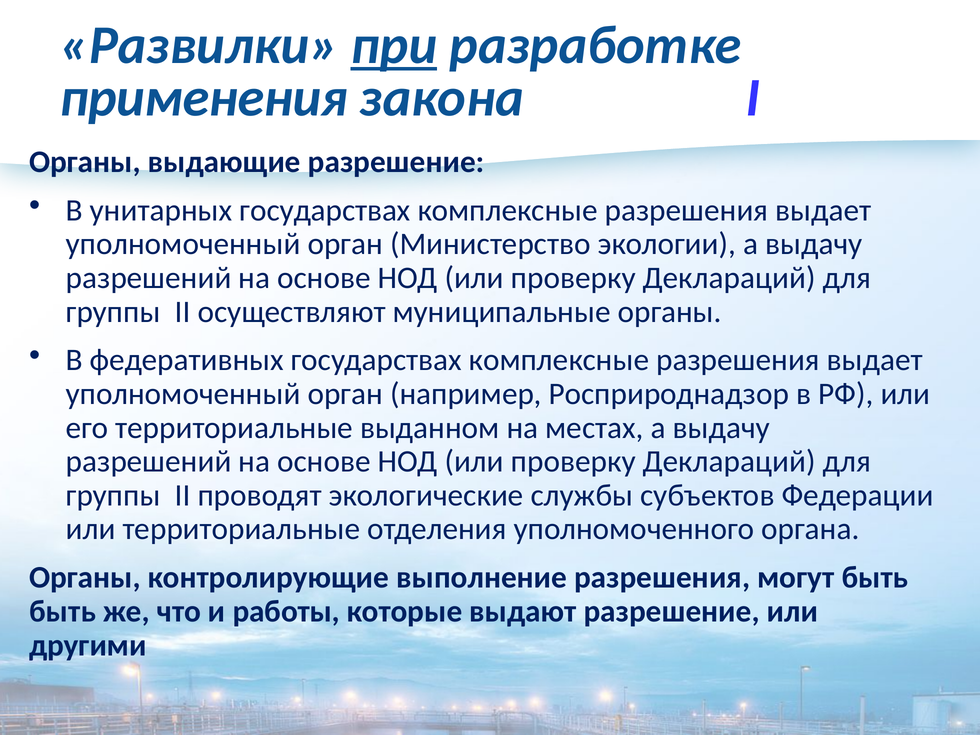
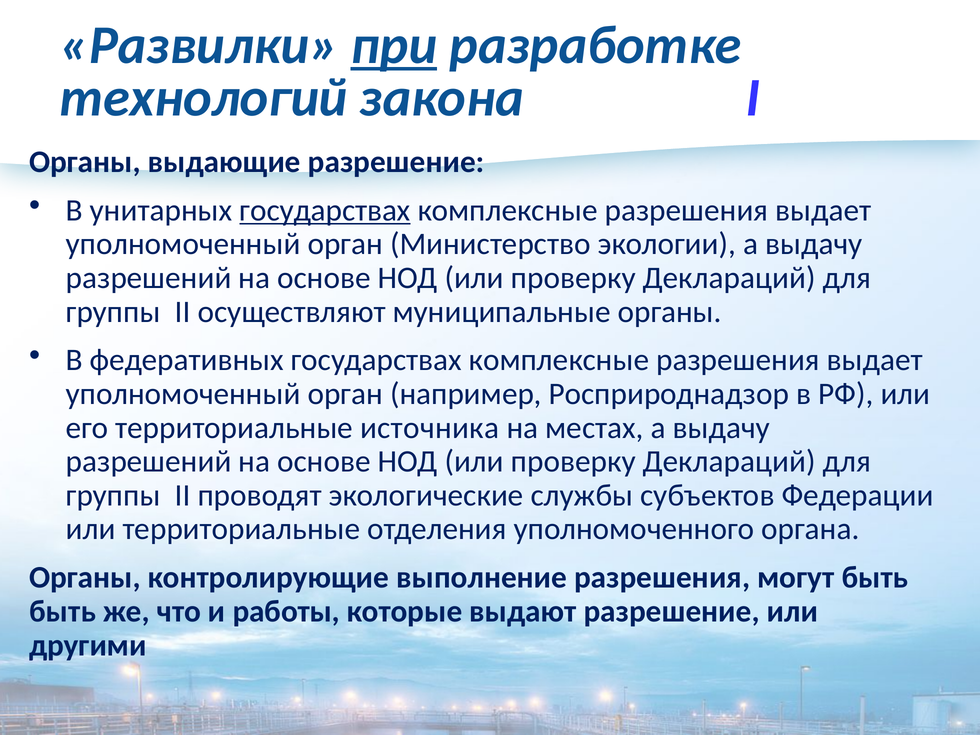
применения: применения -> технологий (204, 98)
государствах underline: none -> present (325, 210)
выданном: выданном -> источника (430, 428)
